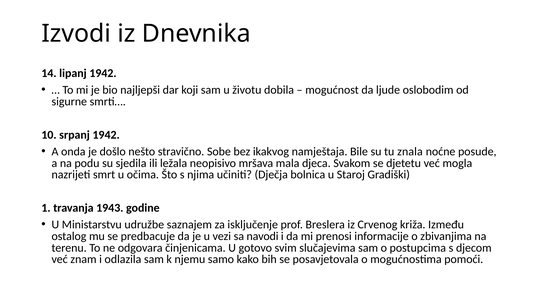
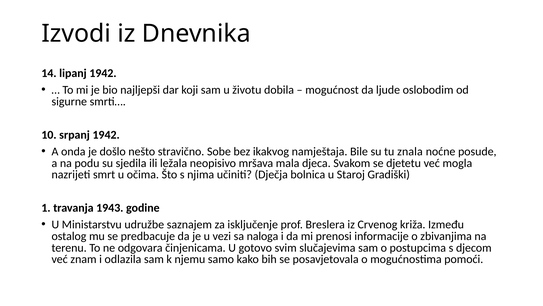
navodi: navodi -> naloga (263, 236)
